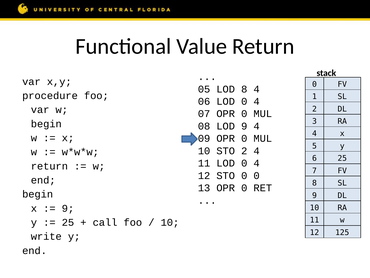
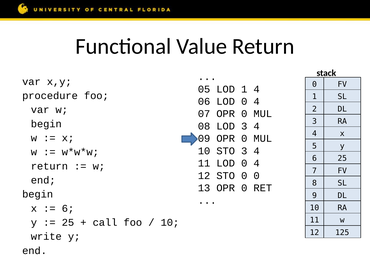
LOD 8: 8 -> 1 (244, 89)
LOD 9: 9 -> 3 (244, 126)
STO 2: 2 -> 3 (244, 151)
9: 9 -> 6 (68, 208)
